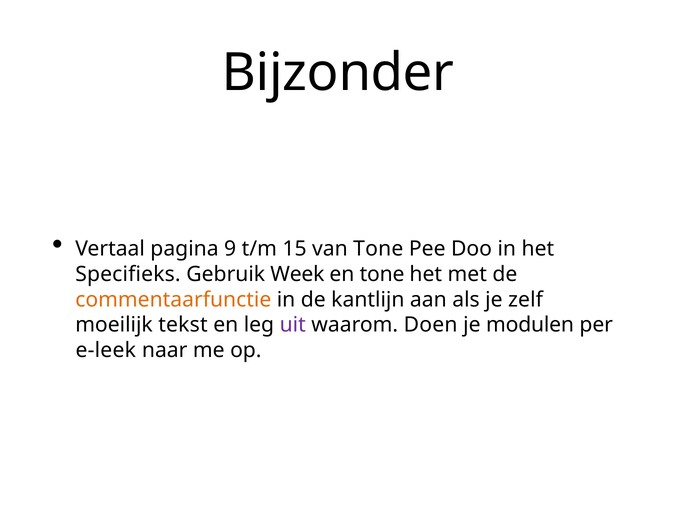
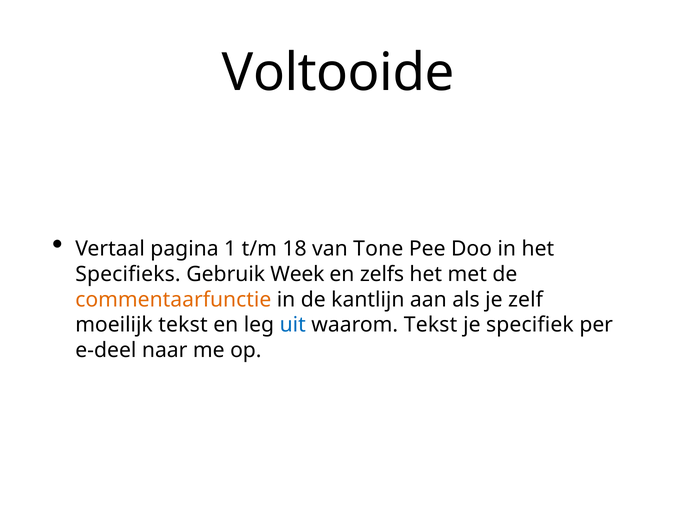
Bijzonder: Bijzonder -> Voltooide (338, 73)
9: 9 -> 1 (230, 249)
15: 15 -> 18 (295, 249)
en tone: tone -> zelfs (382, 274)
uit colour: purple -> blue (293, 325)
waarom Doen: Doen -> Tekst (431, 325)
modulen: modulen -> specifiek (530, 325)
e-leek: e-leek -> e-deel (106, 350)
